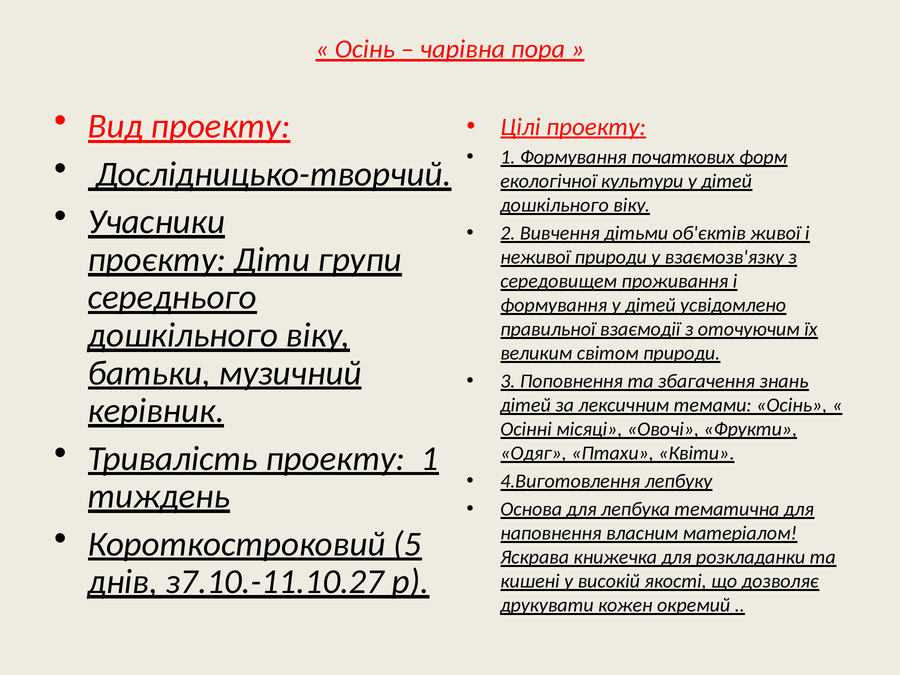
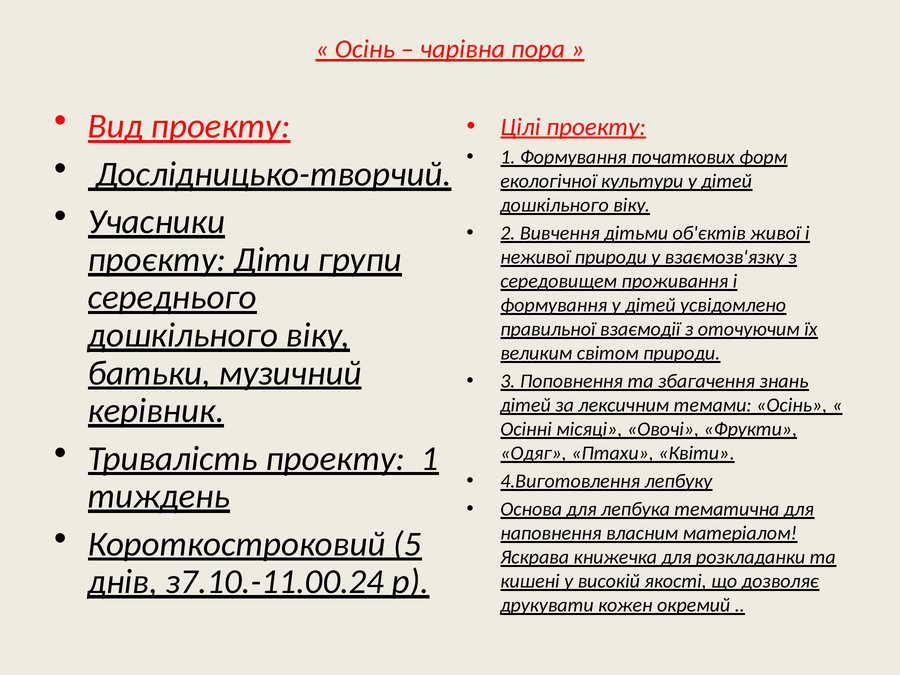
з7.10.-11.10.27: з7.10.-11.10.27 -> з7.10.-11.00.24 (275, 582)
